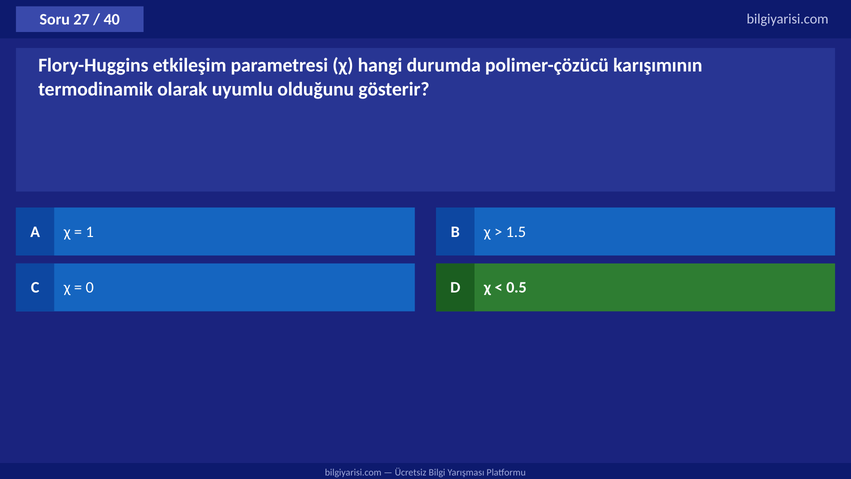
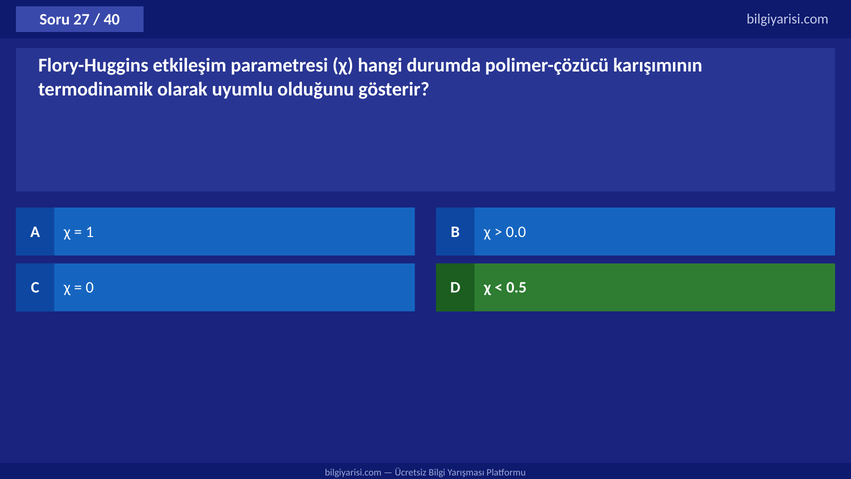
1.5: 1.5 -> 0.0 (516, 232)
